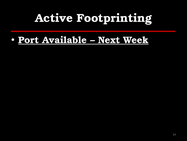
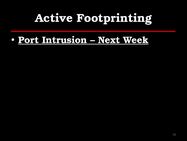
Available: Available -> Intrusion (65, 40)
